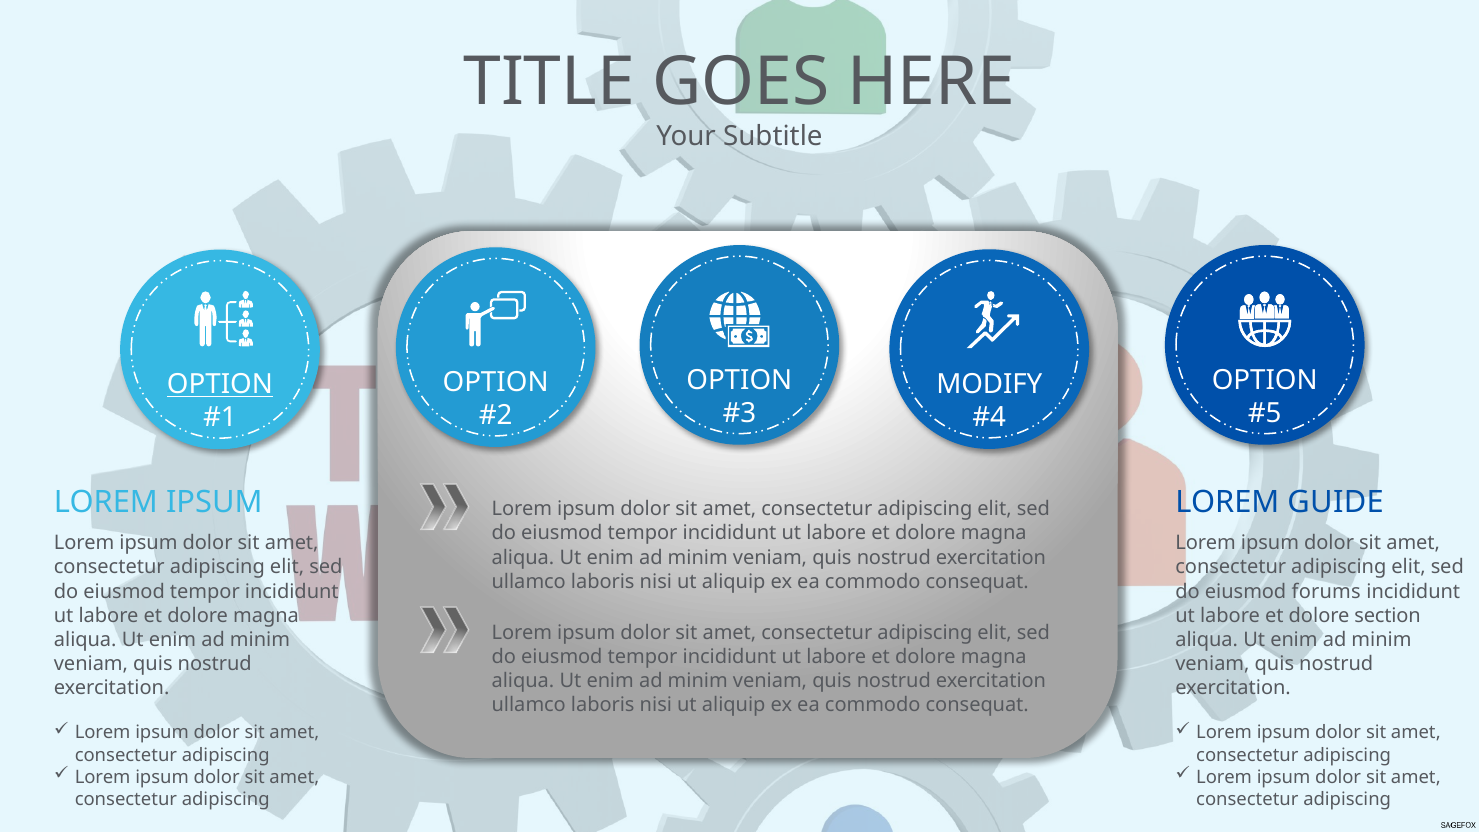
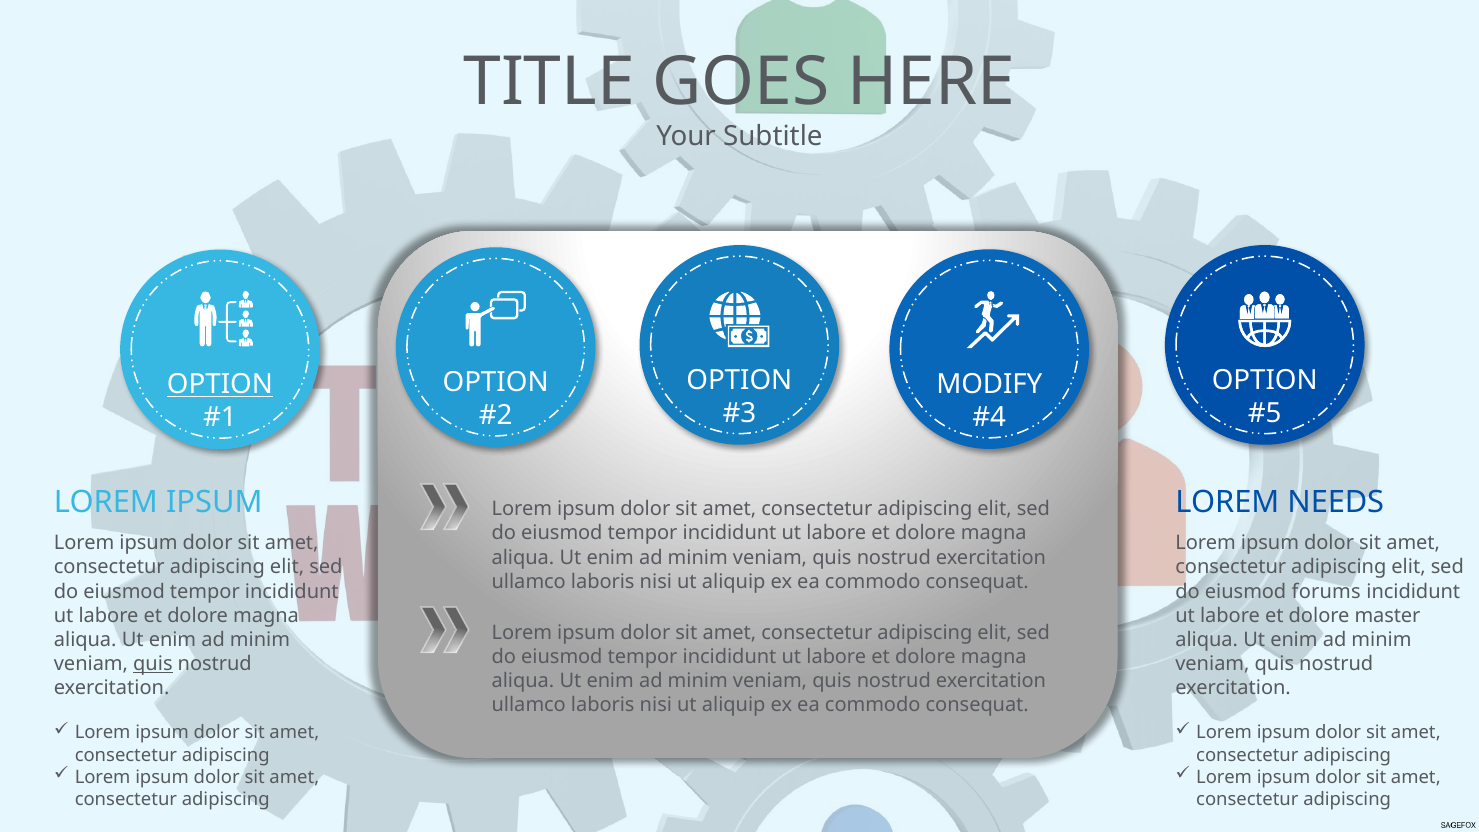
GUIDE: GUIDE -> NEEDS (1336, 503)
section: section -> master (1388, 615)
quis underline: none -> present (153, 664)
